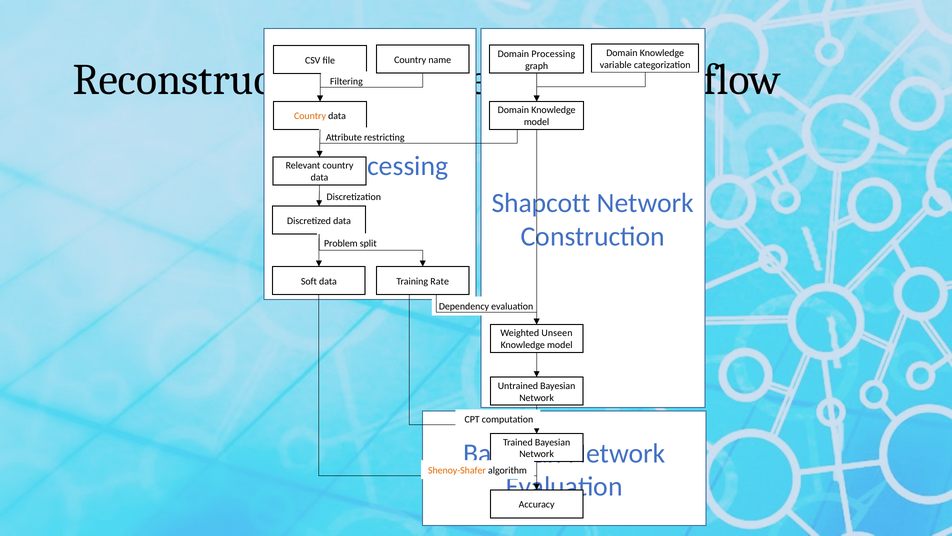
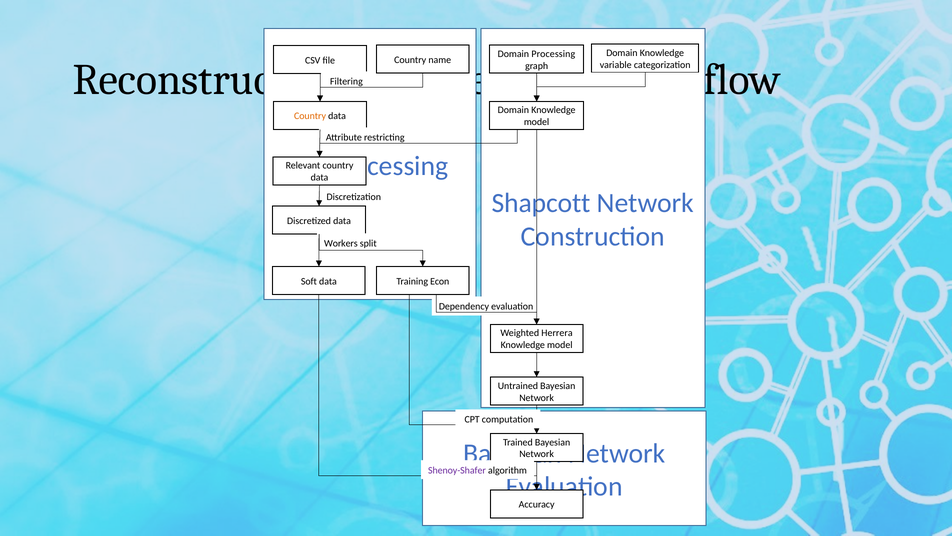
Problem: Problem -> Workers (341, 243)
Rate: Rate -> Econ (440, 281)
Unseen: Unseen -> Herrera (557, 333)
Shenoy-Shafer colour: orange -> purple (457, 470)
